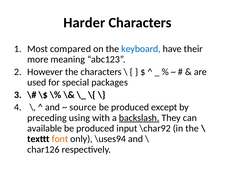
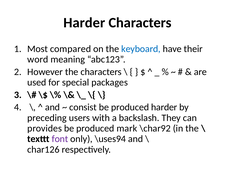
more: more -> word (38, 59)
source: source -> consist (83, 107)
produced except: except -> harder (164, 107)
using: using -> users (79, 118)
backslash underline: present -> none (139, 118)
available: available -> provides (45, 129)
input: input -> mark (127, 129)
font colour: orange -> purple (60, 139)
